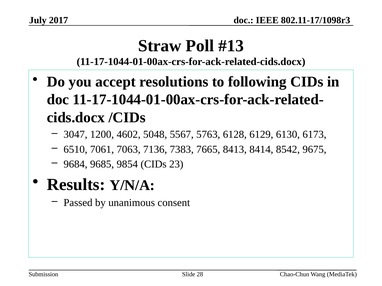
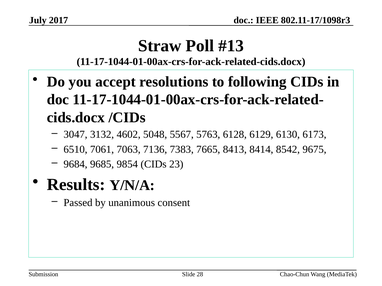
1200: 1200 -> 3132 (102, 135)
